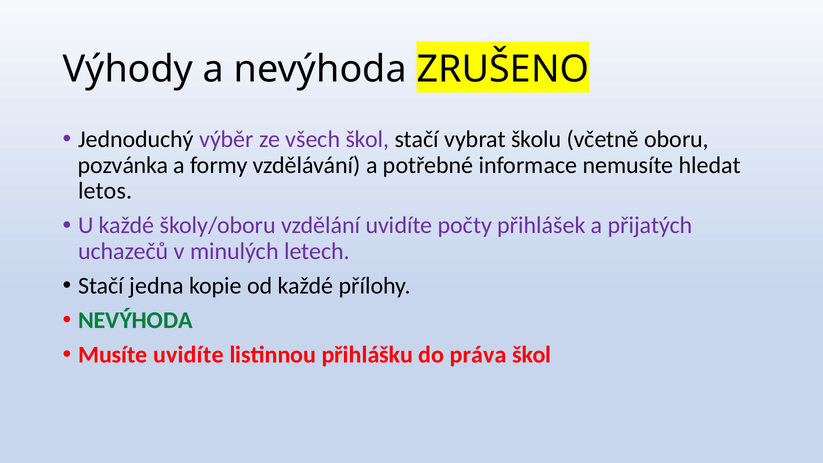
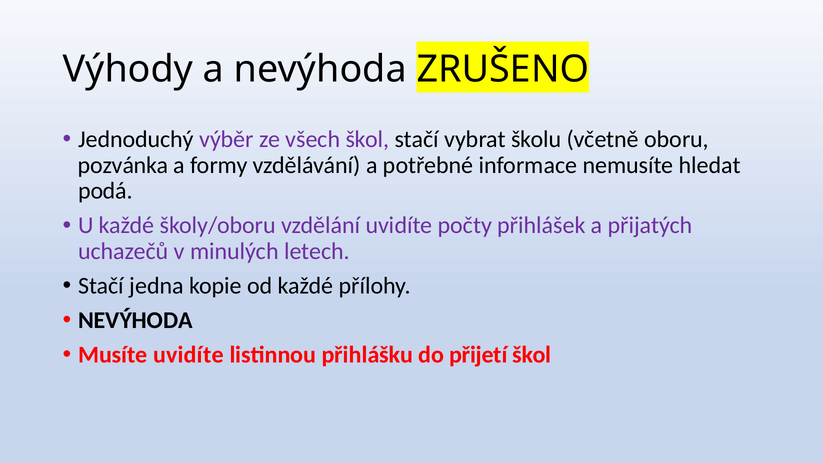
letos: letos -> podá (105, 191)
NEVÝHODA colour: green -> black (135, 320)
práva: práva -> přijetí (478, 355)
